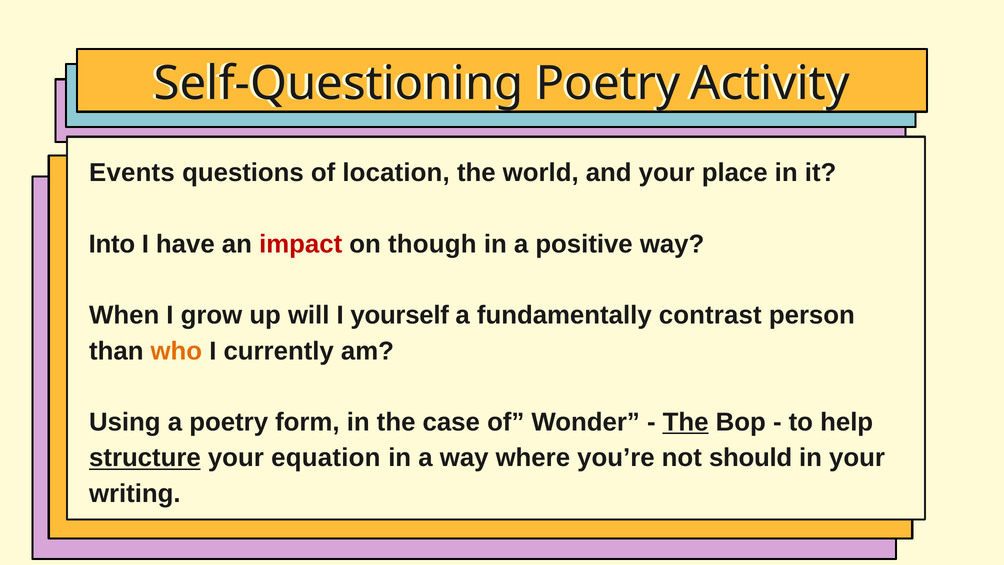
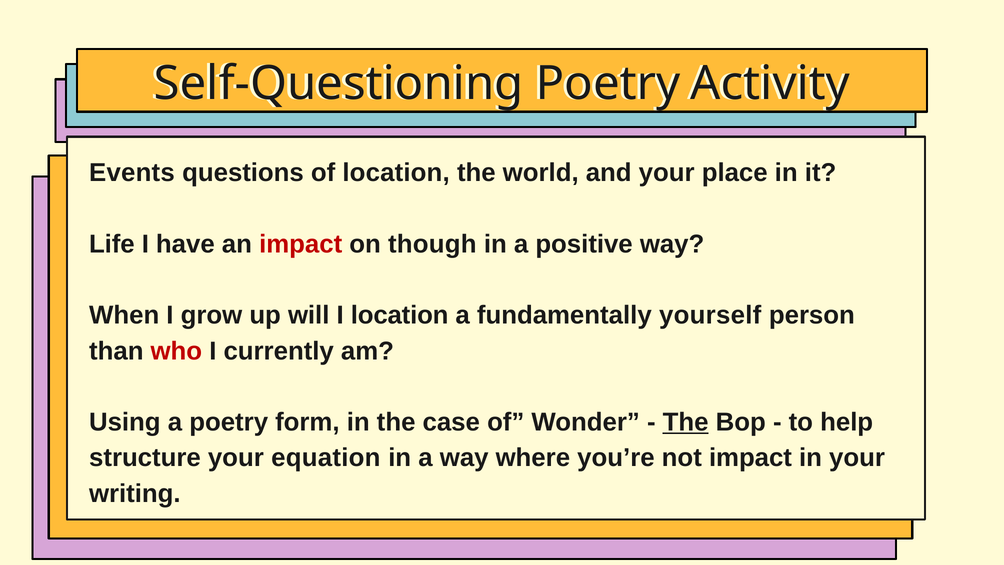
Into: Into -> Life (112, 244)
I yourself: yourself -> location (400, 315)
contrast: contrast -> yourself (710, 315)
who colour: orange -> red (176, 351)
structure underline: present -> none (145, 458)
not should: should -> impact (750, 458)
